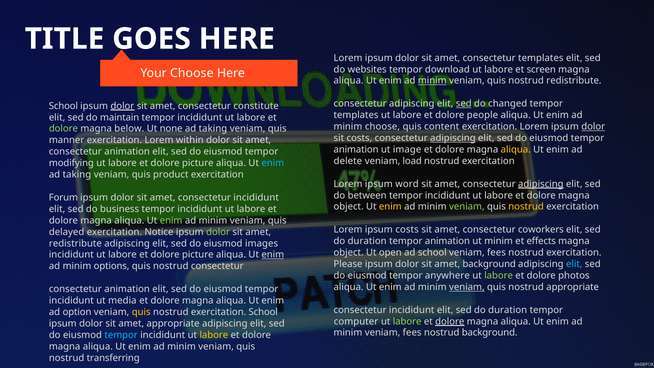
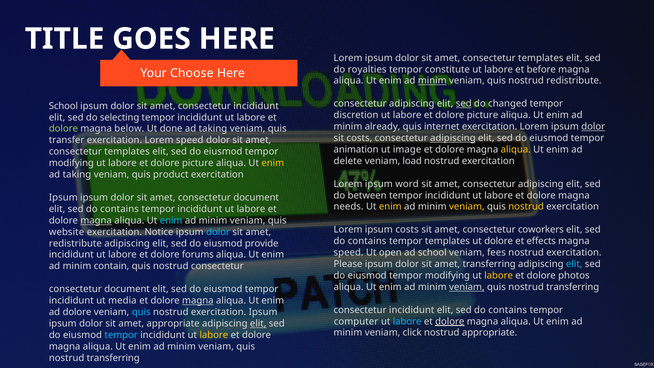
websites: websites -> royalties (367, 69)
download: download -> constitute (447, 69)
screen: screen -> before (541, 69)
dolor underline: present -> none (122, 106)
amet consectetur constitute: constitute -> incididunt (256, 106)
templates: templates -> discretion (356, 115)
people: people -> picture (483, 115)
maintain: maintain -> selecting (120, 117)
minim choose: choose -> already (383, 127)
content: content -> internet (442, 127)
none: none -> done (171, 129)
manner: manner -> transfer (67, 140)
Lorem within: within -> speed (190, 140)
animation: animation -> templates (127, 152)
enim colour: light blue -> yellow (273, 163)
adipiscing underline: present -> none (541, 184)
Forum: Forum -> Ipsum (63, 197)
amet consectetur incididunt: incididunt -> document (256, 197)
object: object -> needs (349, 207)
veniam colour: light green -> yellow (467, 207)
business: business -> contains (120, 209)
magna underline: none -> present (96, 220)
enim colour: light green -> light blue (171, 220)
delayed: delayed -> website (67, 232)
dolor colour: light green -> light blue (218, 232)
duration: duration -> contains (367, 241)
animation: animation -> templates (447, 241)
ut minim: minim -> dolore (499, 241)
images: images -> provide (262, 243)
object: object -> speed (349, 253)
picture: picture -> forums (198, 255)
enim underline: present -> none (273, 255)
amet background: background -> transferring (489, 264)
options: options -> contain (112, 266)
anywhere: anywhere -> modifying (447, 275)
labore colour: light green -> yellow (499, 275)
appropriate: appropriate -> transferring (573, 287)
animation: animation -> document (127, 289)
magna underline: none -> present (198, 301)
duration: duration -> contains (508, 310)
ad option: option -> dolore (77, 312)
quis colour: yellow -> light blue (141, 312)
nostrud exercitation School: School -> Ipsum (263, 312)
labore colour: light green -> light blue (407, 321)
elit underline: none -> present (258, 323)
minim veniam fees: fees -> click (412, 333)
nostrud background: background -> appropriate (490, 333)
